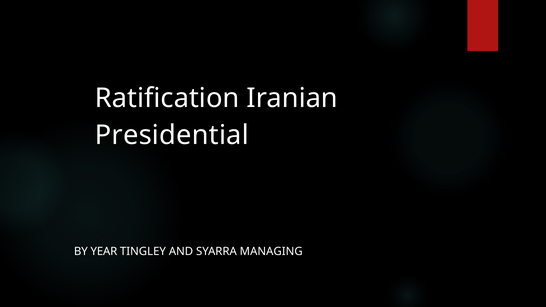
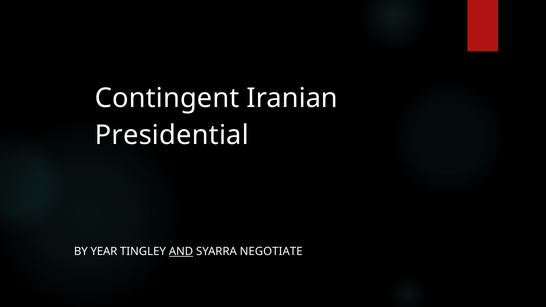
Ratification: Ratification -> Contingent (167, 98)
AND underline: none -> present (181, 252)
MANAGING: MANAGING -> NEGOTIATE (271, 252)
